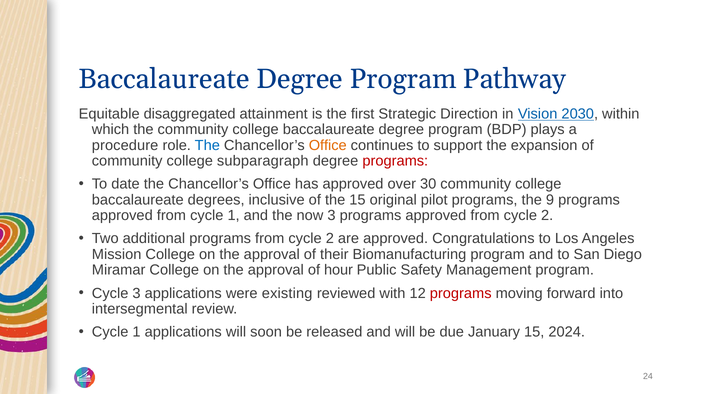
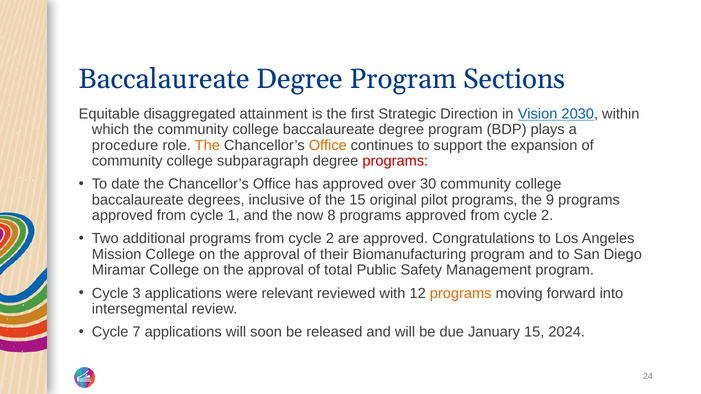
Pathway: Pathway -> Sections (514, 79)
The colour: blue -> orange (207, 145)
now 3: 3 -> 8 (332, 216)
hour: hour -> total (338, 270)
existing: existing -> relevant (287, 293)
programs colour: red -> orange (461, 293)
1: 1 -> 7 (136, 332)
